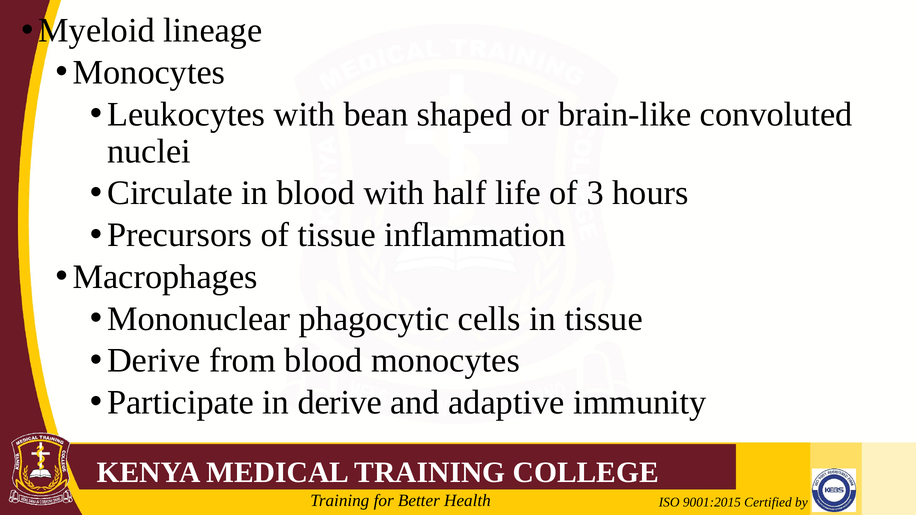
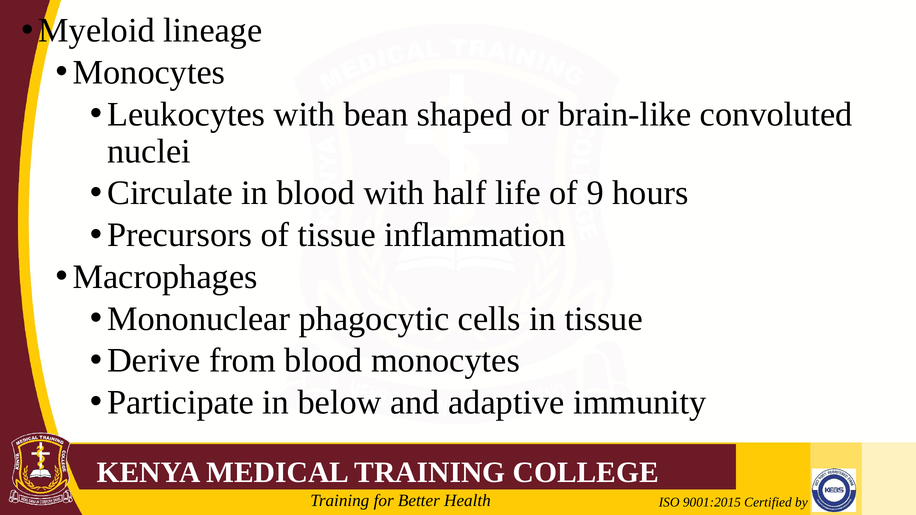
3: 3 -> 9 (595, 193)
in derive: derive -> below (340, 403)
